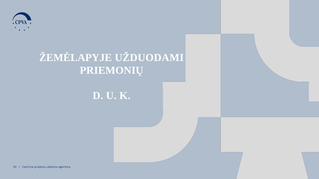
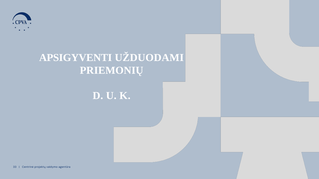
ŽEMĖLAPYJE: ŽEMĖLAPYJE -> APSIGYVENTI (76, 58)
